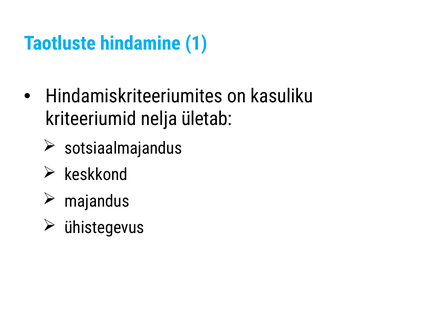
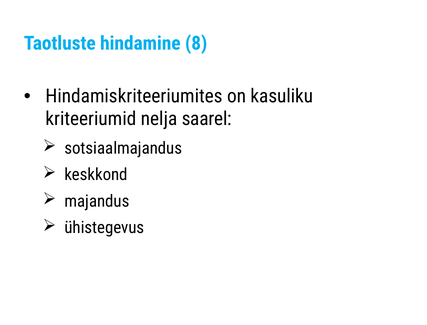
1: 1 -> 8 (196, 43)
ületab: ületab -> saarel (207, 119)
